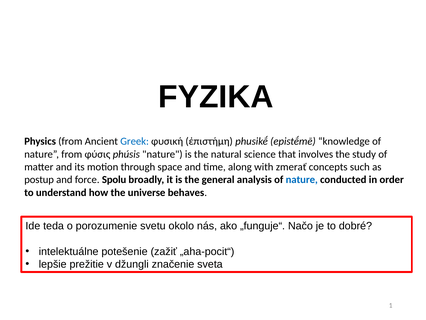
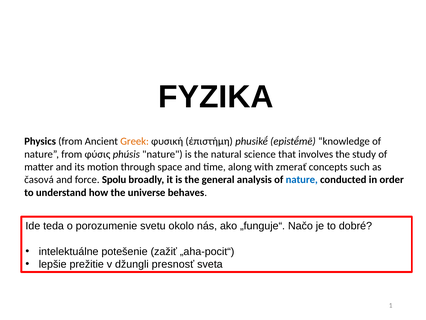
Greek colour: blue -> orange (135, 141)
postup: postup -> časová (39, 179)
značenie: značenie -> presnosť (173, 264)
